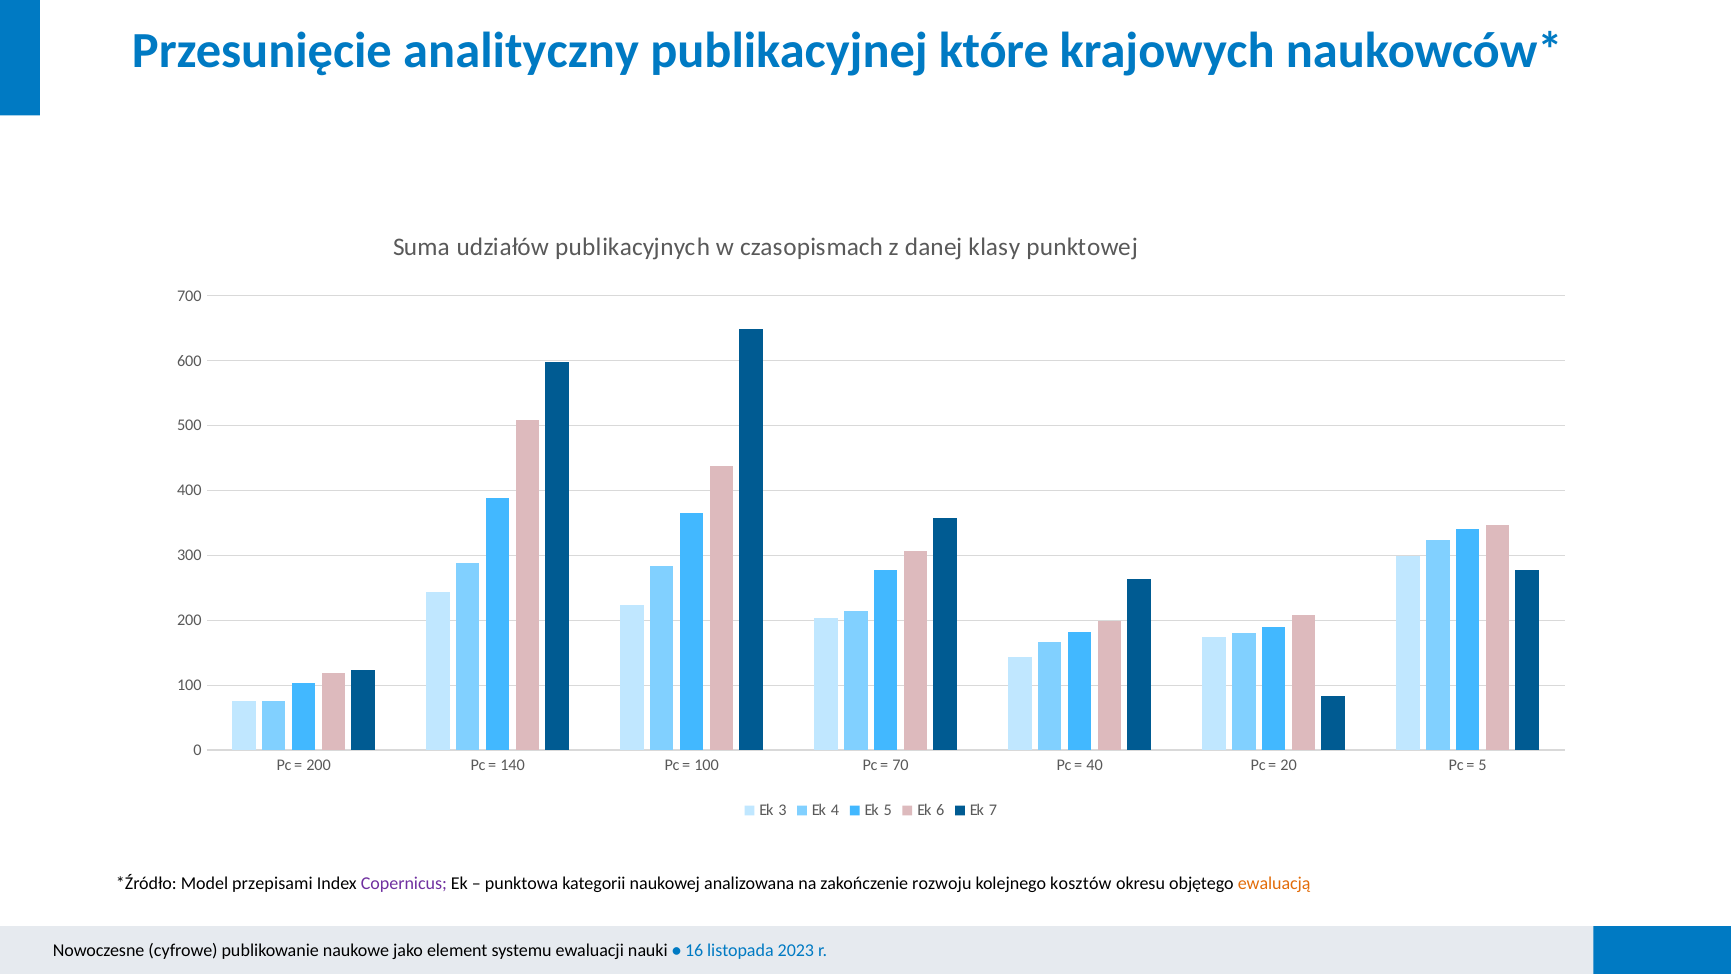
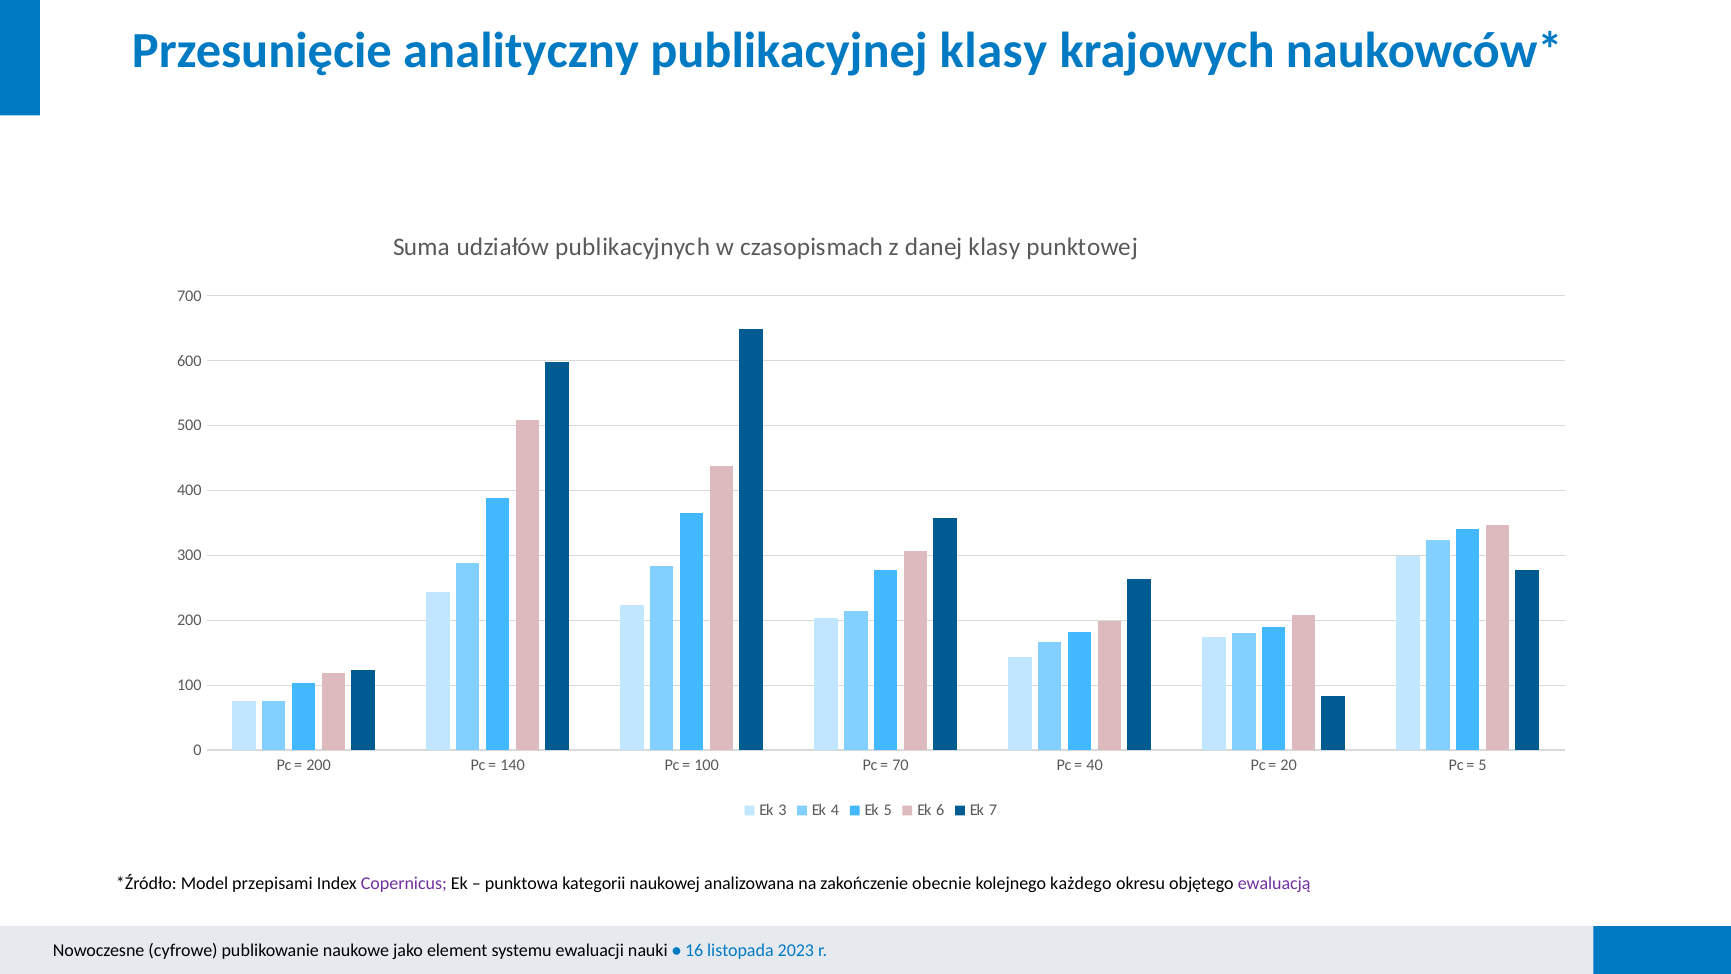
publikacyjnej które: które -> klasy (993, 51)
rozwoju: rozwoju -> obecnie (942, 883)
kosztów: kosztów -> każdego (1081, 883)
ewaluacją colour: orange -> purple (1274, 883)
